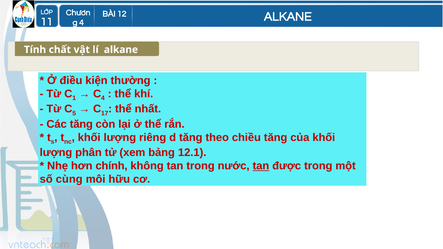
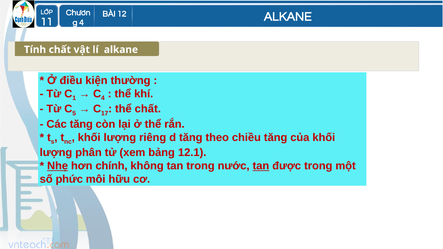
thể nhất: nhất -> chất (148, 109)
Nhẹ underline: none -> present (58, 166)
cùng: cùng -> phức (69, 179)
